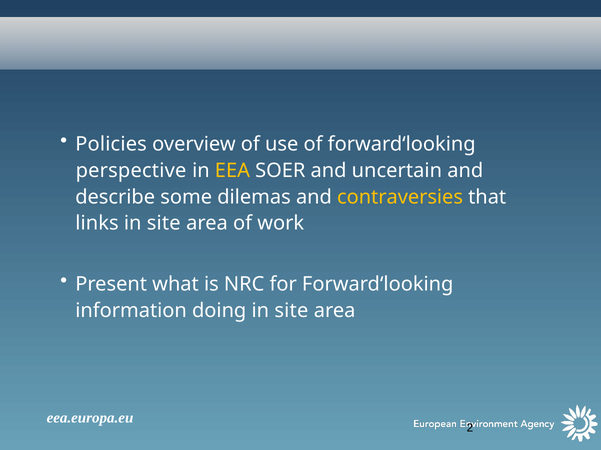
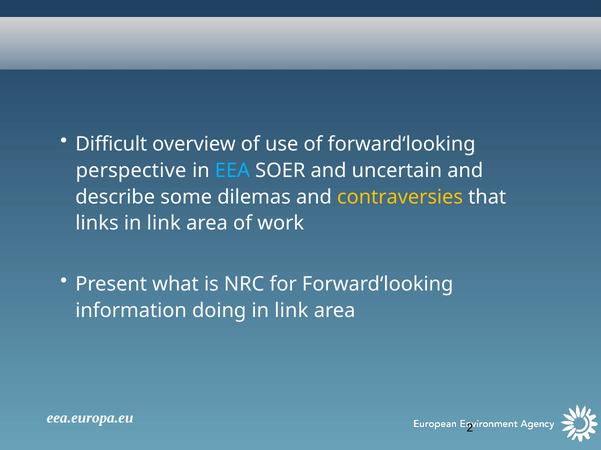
Policies: Policies -> Difficult (111, 144)
EEA colour: yellow -> light blue (232, 171)
site: site -> link (164, 224)
doing in site: site -> link (291, 311)
